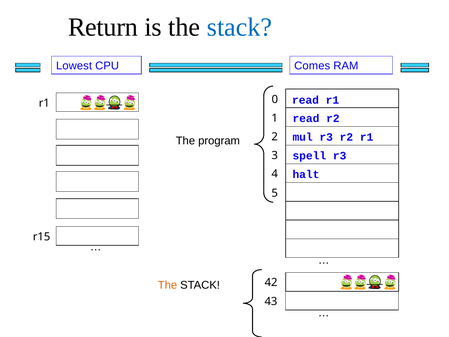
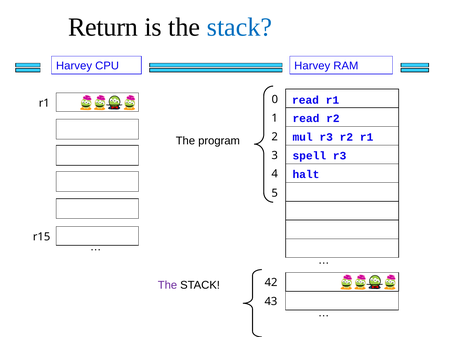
Lowest: Lowest -> Harvey (74, 66)
Comes: Comes -> Harvey (312, 66)
The colour: orange -> purple (167, 285)
